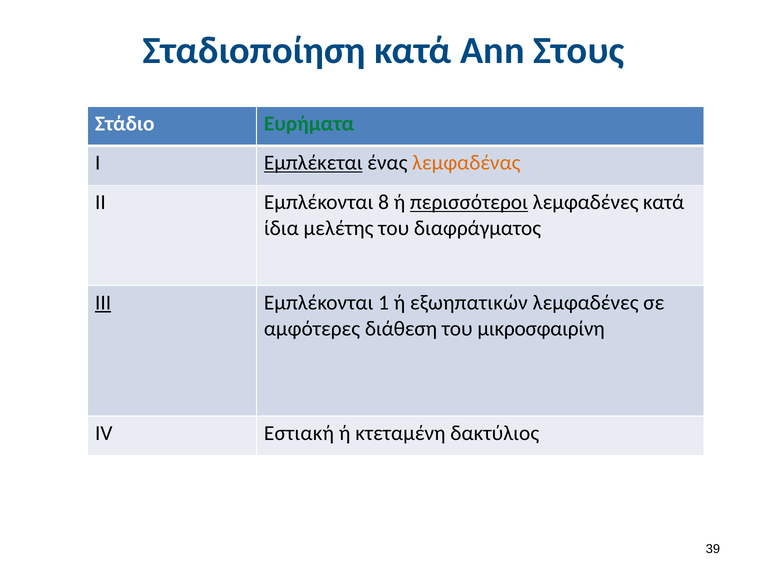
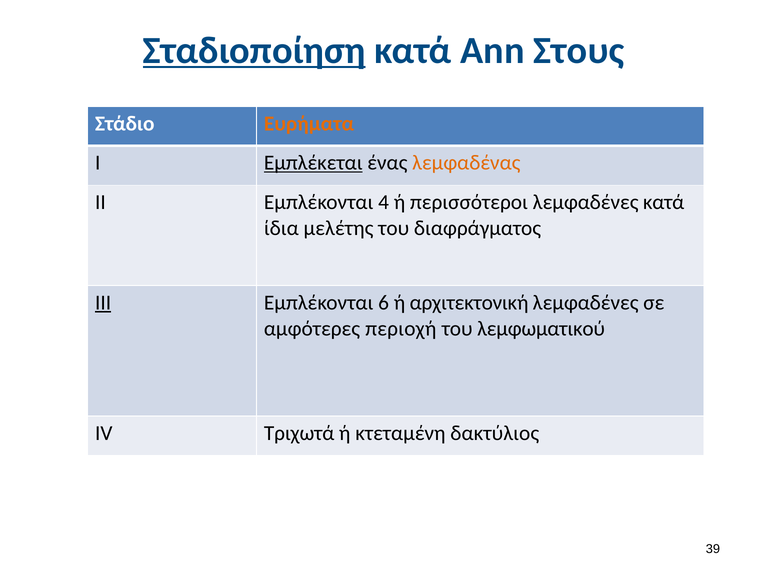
Σταδιοποίηση underline: none -> present (254, 50)
Ευρήματα colour: green -> orange (309, 123)
8: 8 -> 4 (384, 202)
περισσότεροι underline: present -> none (469, 202)
1: 1 -> 6 (384, 302)
εξωηπατικών: εξωηπατικών -> αρχιτεκτονική (469, 302)
διάθεση: διάθεση -> περιοχή (401, 328)
μικροσφαιρίνη: μικροσφαιρίνη -> λεμφωματικού (541, 328)
Εστιακή: Εστιακή -> Τριχωτά (299, 433)
